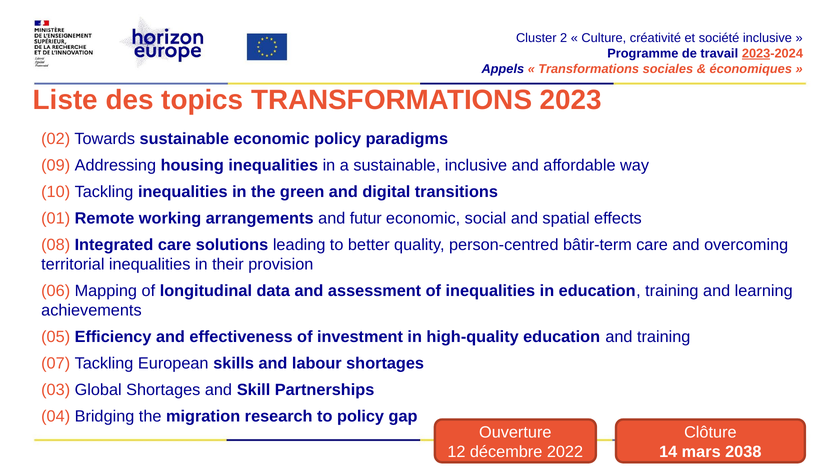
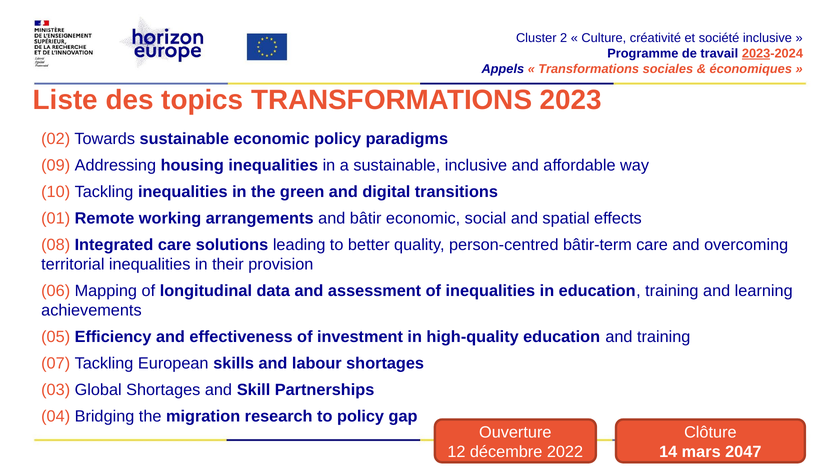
futur: futur -> bâtir (366, 219)
2038: 2038 -> 2047 (743, 452)
